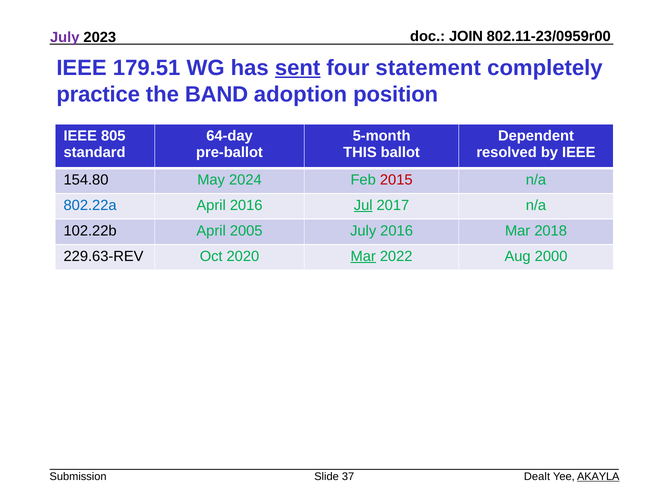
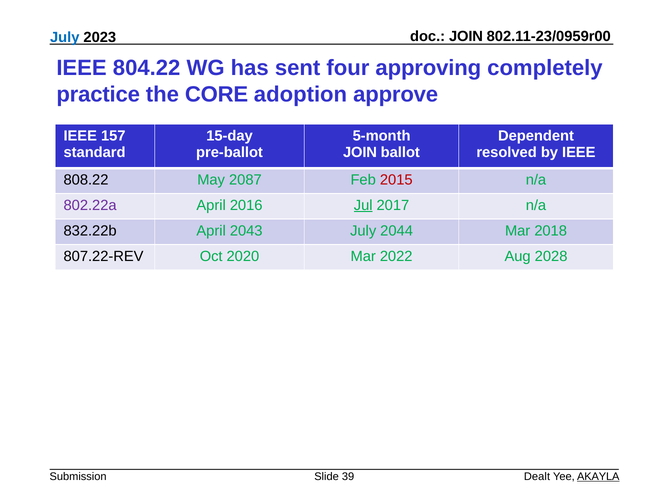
July colour: purple -> blue (65, 38)
179.51: 179.51 -> 804.22 (147, 68)
sent underline: present -> none (298, 68)
statement: statement -> approving (428, 68)
BAND: BAND -> CORE (217, 94)
position: position -> approve (396, 94)
805: 805 -> 157 (113, 136)
64-day: 64-day -> 15-day (230, 136)
THIS: THIS -> JOIN (360, 152)
154.80: 154.80 -> 808.22 (86, 180)
2024: 2024 -> 2087 (245, 180)
802.22a colour: blue -> purple (90, 205)
102.22b: 102.22b -> 832.22b (90, 231)
2005: 2005 -> 2043 (246, 231)
July 2016: 2016 -> 2044 (397, 231)
229.63-REV: 229.63-REV -> 807.22-REV (104, 256)
Mar underline: present -> none (363, 256)
2000: 2000 -> 2028 (551, 256)
37: 37 -> 39 (348, 477)
